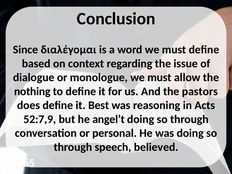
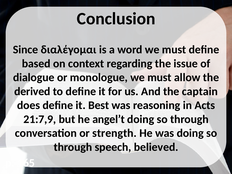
nothing: nothing -> derived (32, 91)
pastors: pastors -> captain (200, 91)
52:7,9: 52:7,9 -> 21:7,9 (40, 119)
personal: personal -> strength (115, 133)
